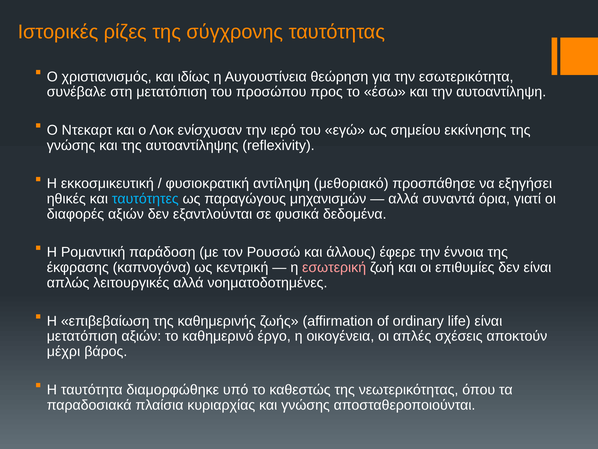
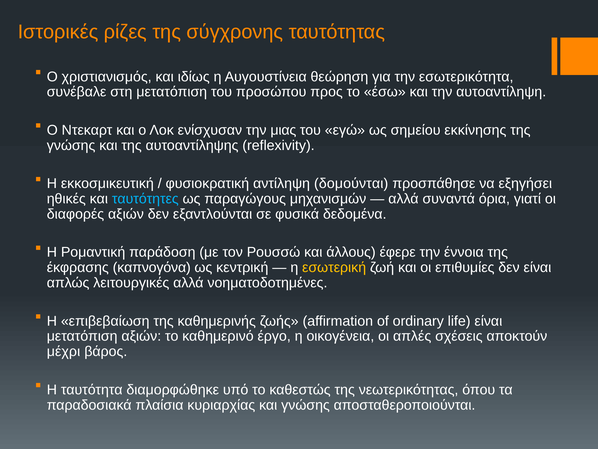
ιερό: ιερό -> μιας (283, 130)
μεθοριακό: μεθοριακό -> δομούνται (351, 183)
εσωτερική colour: pink -> yellow (334, 267)
